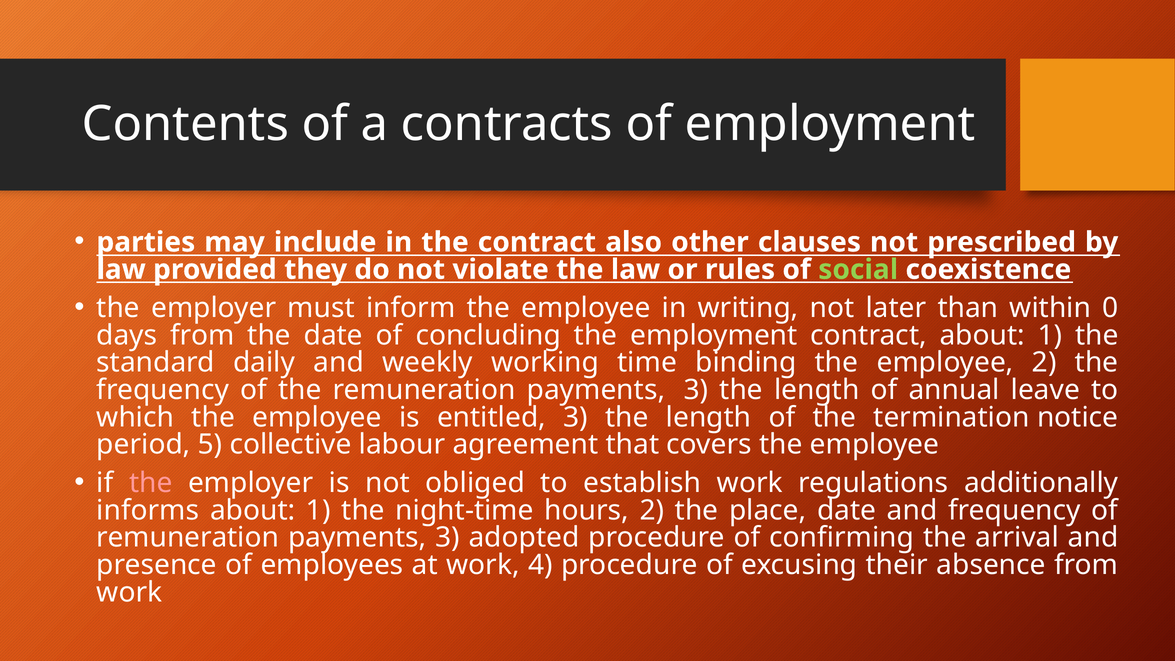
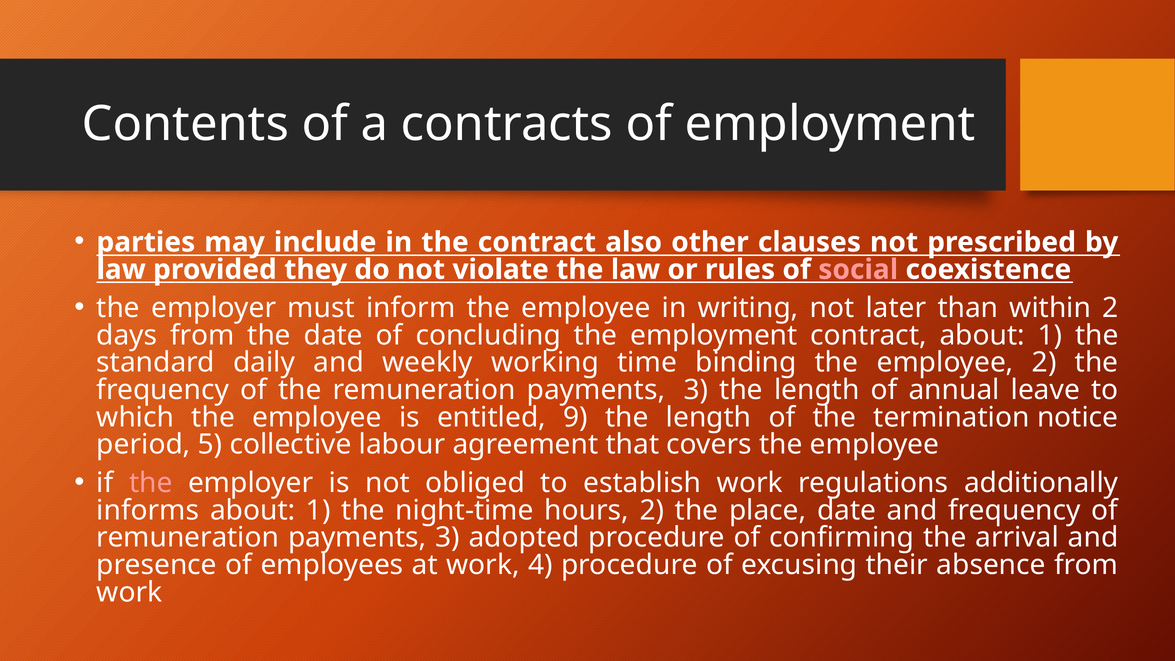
social colour: light green -> pink (858, 270)
within 0: 0 -> 2 (1110, 308)
entitled 3: 3 -> 9 (575, 417)
